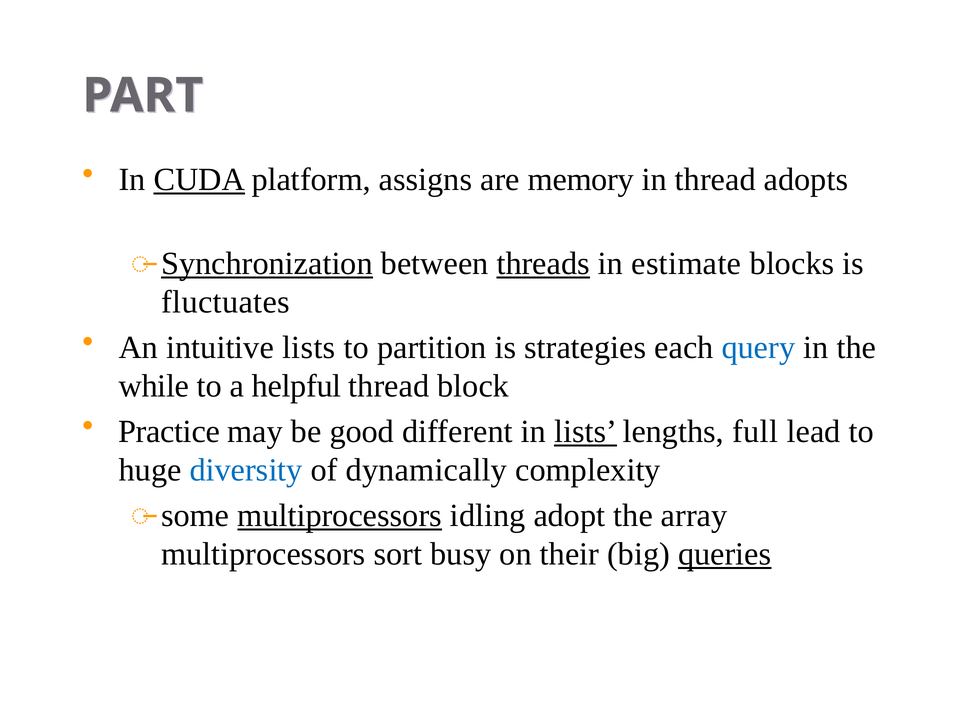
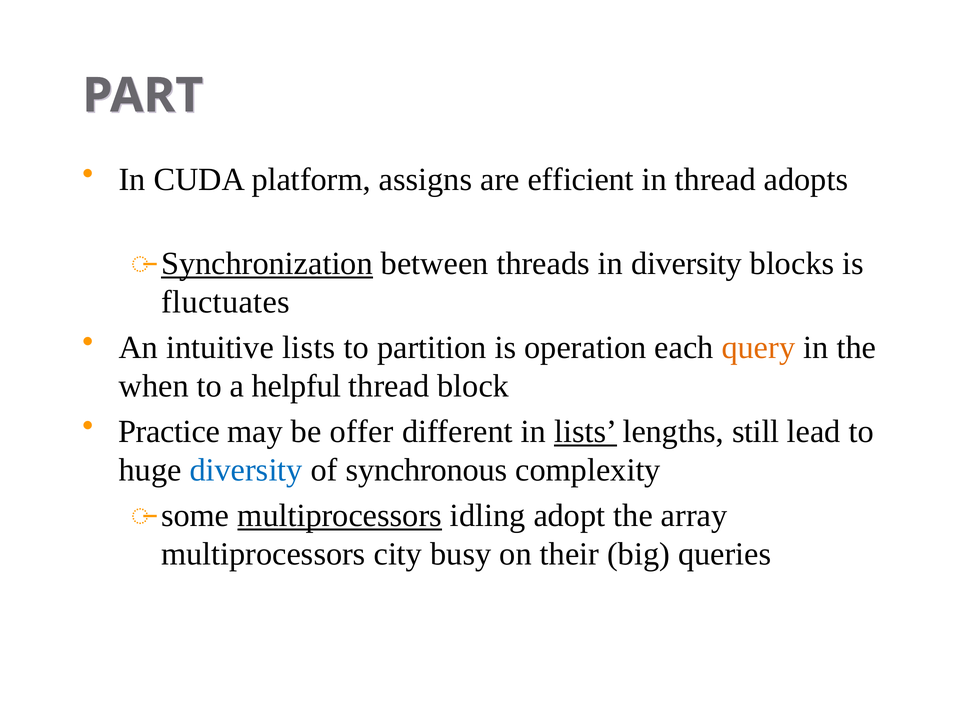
CUDA underline: present -> none (199, 180)
memory: memory -> efficient (581, 180)
threads underline: present -> none (543, 264)
in estimate: estimate -> diversity (687, 264)
strategies: strategies -> operation (585, 348)
query colour: blue -> orange (758, 348)
while: while -> when (154, 386)
good: good -> offer (362, 432)
full: full -> still (756, 432)
dynamically: dynamically -> synchronous (427, 471)
sort: sort -> city (398, 555)
queries underline: present -> none (725, 555)
